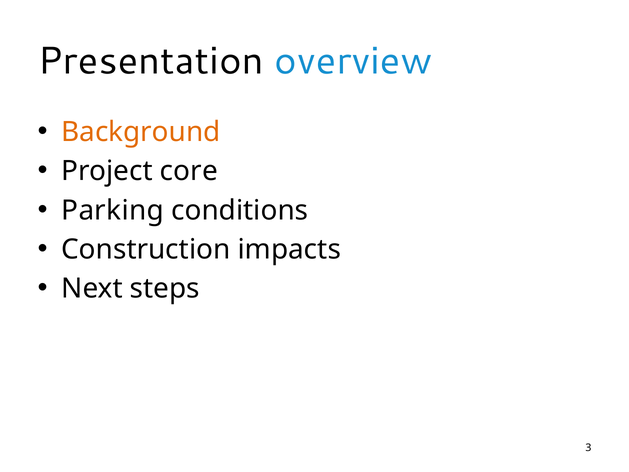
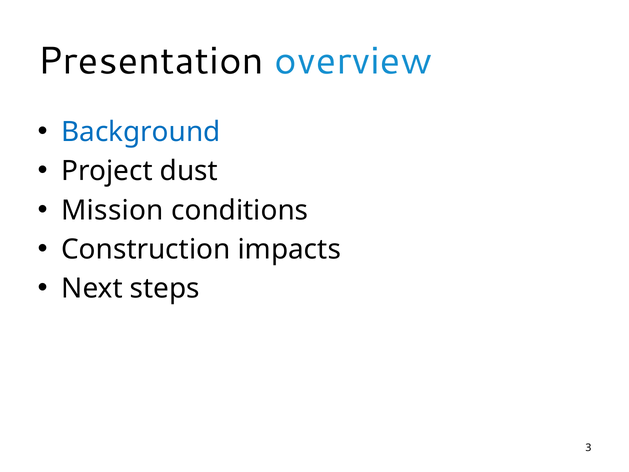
Background colour: orange -> blue (141, 132)
core: core -> dust (189, 171)
Parking: Parking -> Mission (113, 210)
